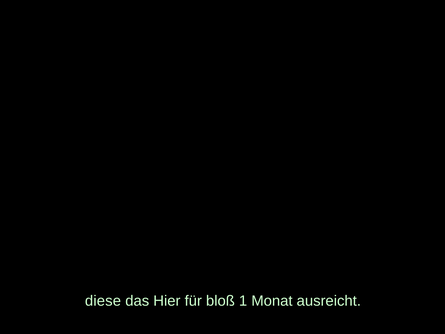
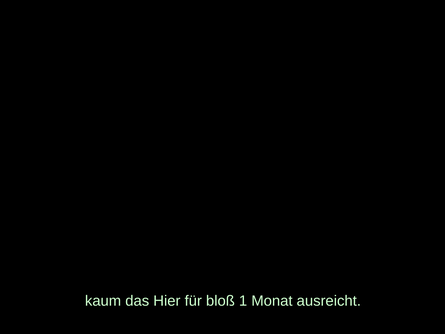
diese: diese -> kaum (103, 301)
